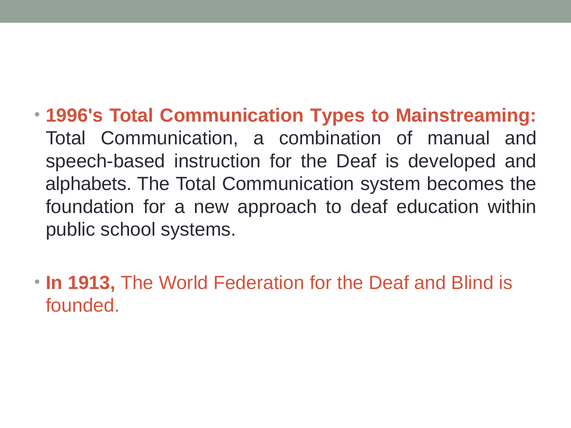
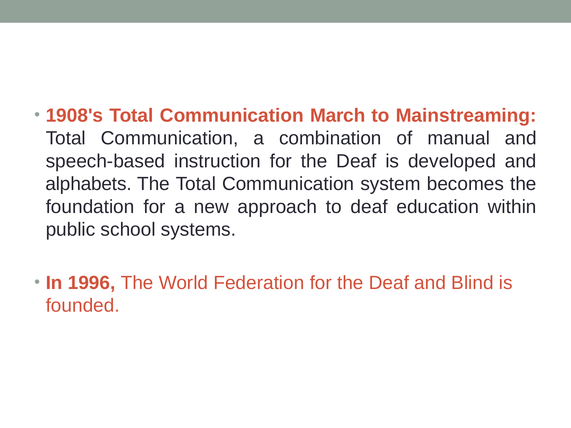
1996's: 1996's -> 1908's (74, 116)
Types: Types -> March (338, 116)
1913: 1913 -> 1996 (92, 283)
